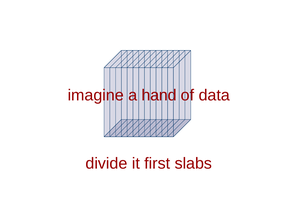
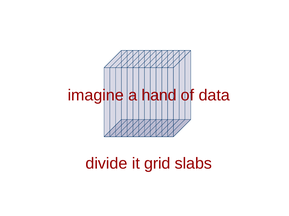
first: first -> grid (157, 164)
